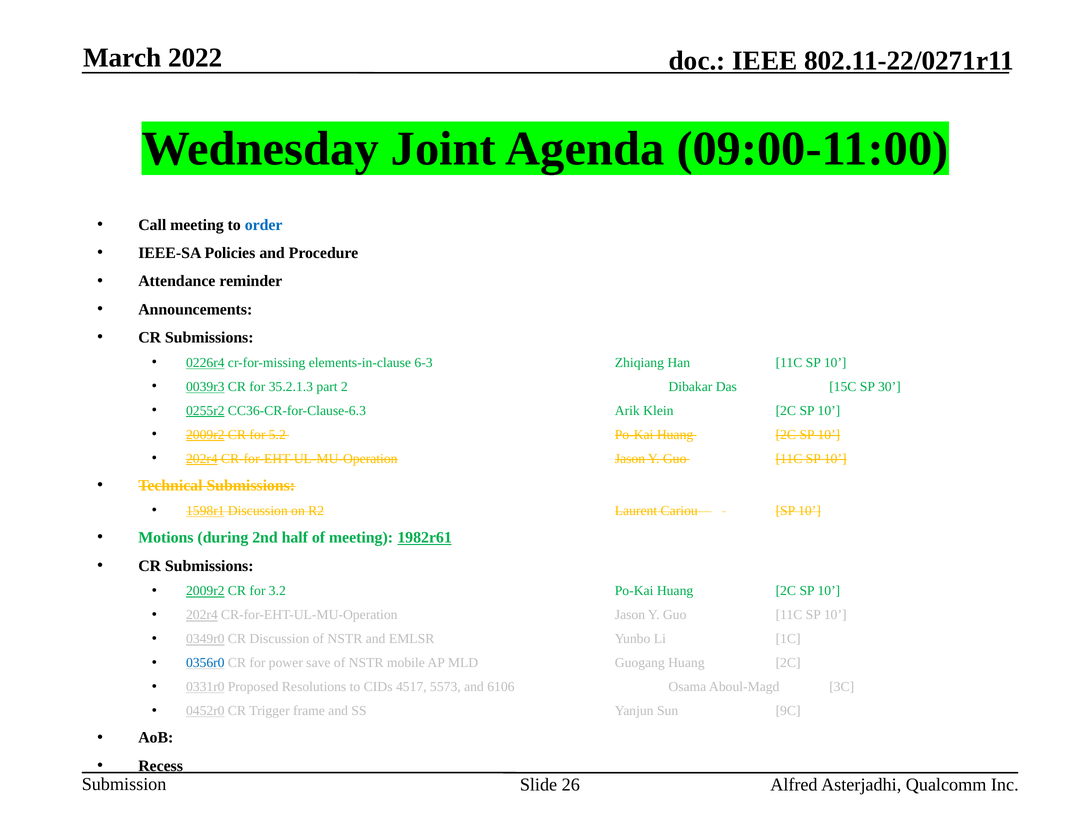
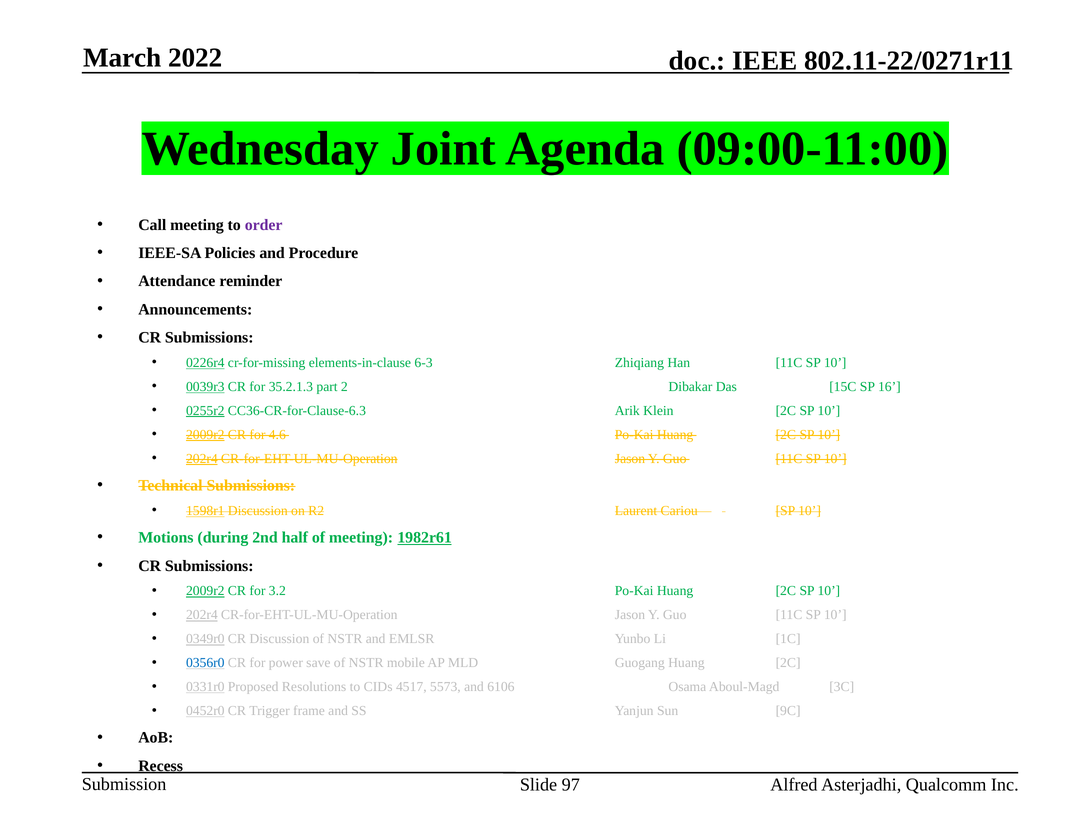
order colour: blue -> purple (264, 225)
30: 30 -> 16 (889, 387)
5.2: 5.2 -> 4.6 (277, 435)
26: 26 -> 97 (571, 785)
